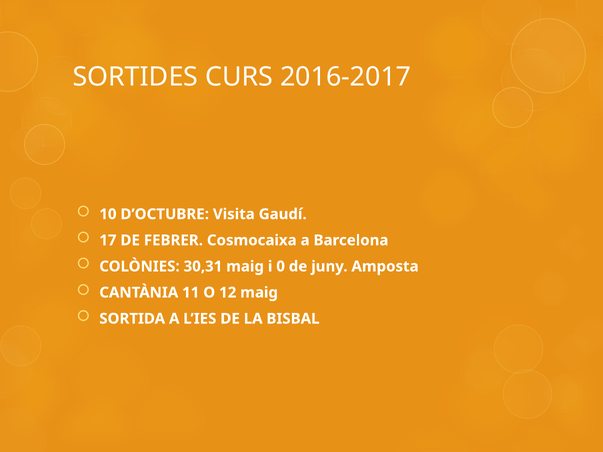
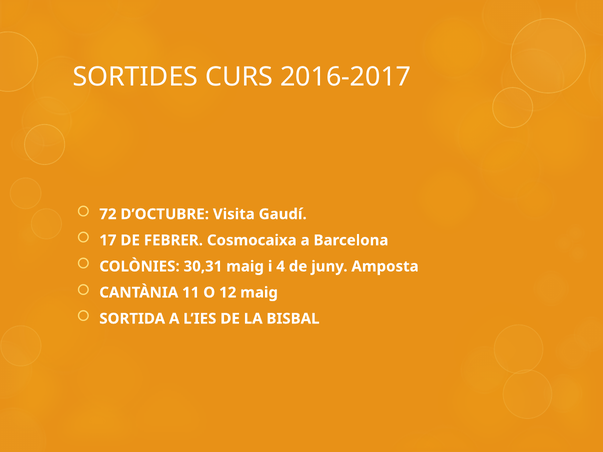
10: 10 -> 72 (108, 214)
0: 0 -> 4 (281, 267)
